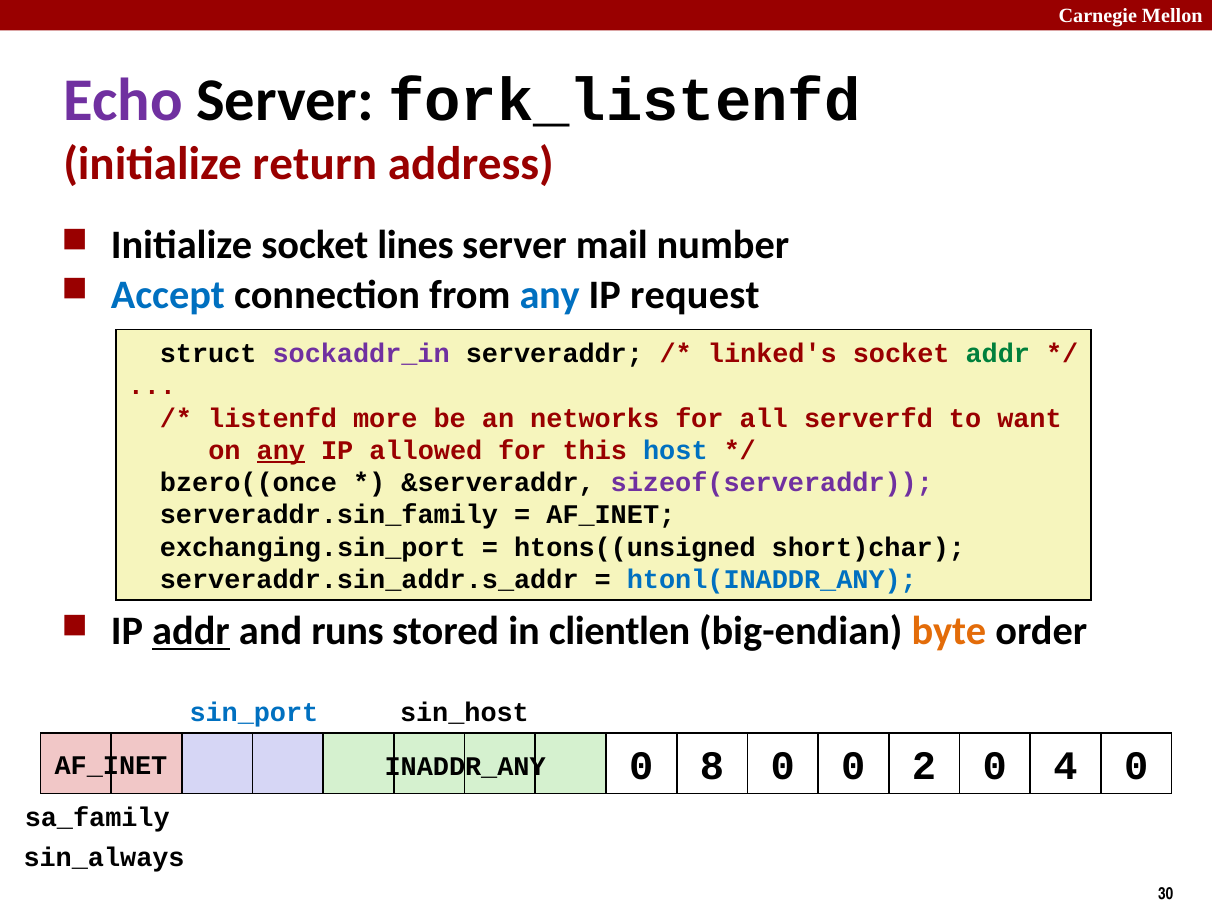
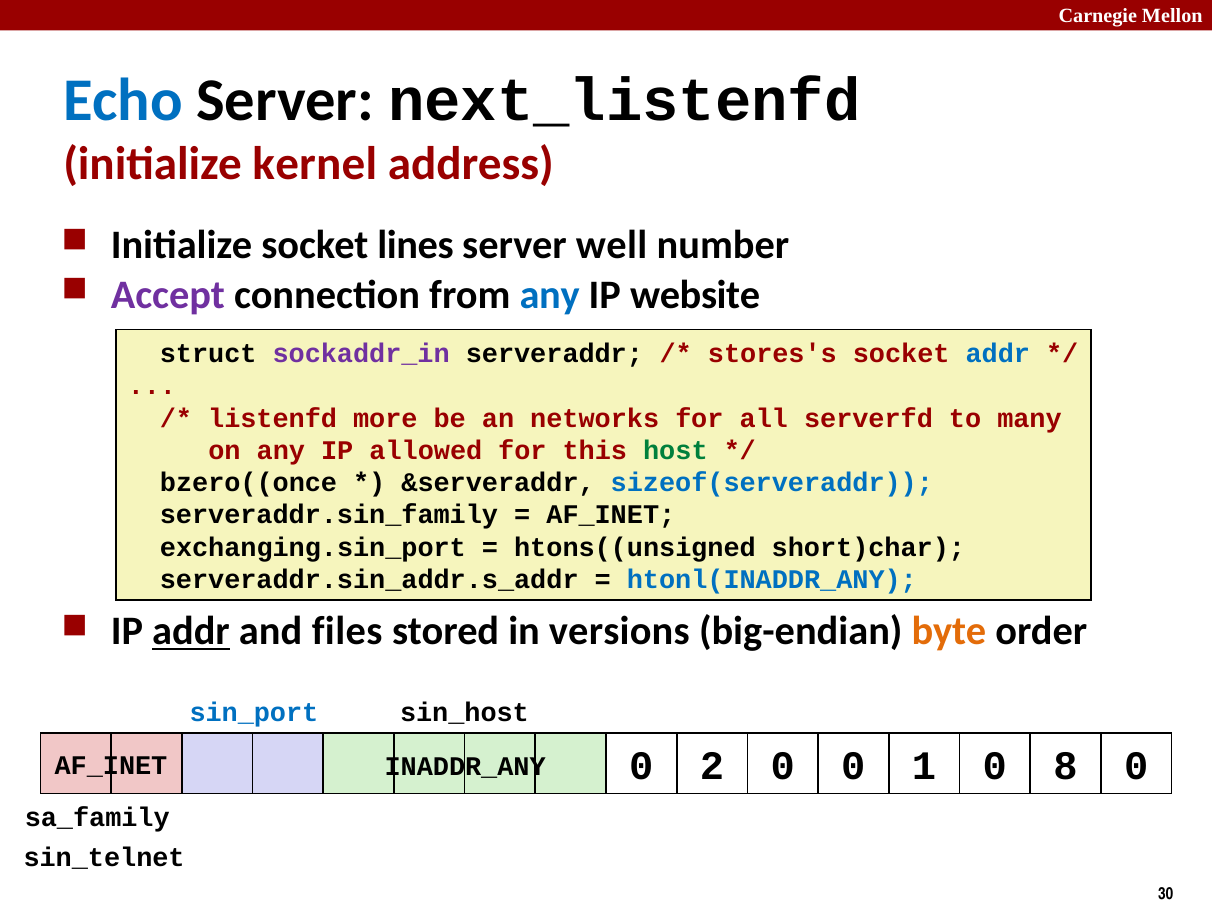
Echo colour: purple -> blue (123, 101)
fork_listenfd: fork_listenfd -> next_listenfd (624, 101)
return: return -> kernel (315, 164)
mail: mail -> well (612, 246)
Accept colour: blue -> purple (168, 295)
request: request -> website (695, 295)
linked's: linked's -> stores's (772, 354)
addr colour: green -> blue (998, 354)
want: want -> many (1030, 418)
any underline: present -> none (281, 450)
host colour: blue -> green (675, 450)
sizeof(serveraddr colour: purple -> blue (772, 483)
runs: runs -> files (347, 631)
clientlen: clientlen -> versions (619, 631)
8: 8 -> 2 (712, 766)
2: 2 -> 1 (924, 766)
4: 4 -> 8 (1065, 766)
sin_always: sin_always -> sin_telnet (104, 858)
